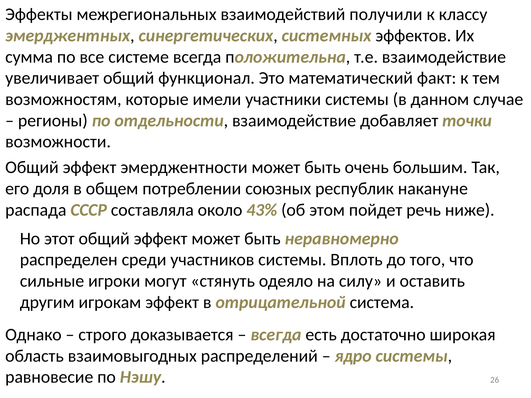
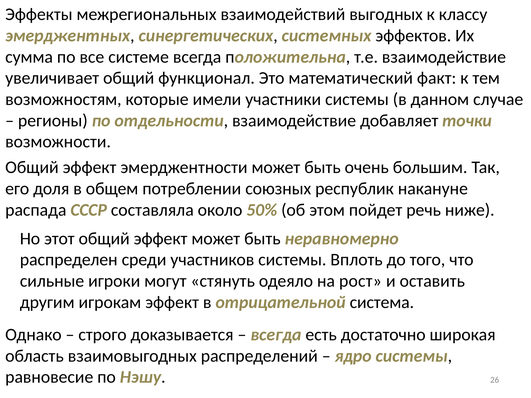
получили: получили -> выгодных (386, 14)
43%: 43% -> 50% (262, 210)
силу: силу -> рост (360, 281)
